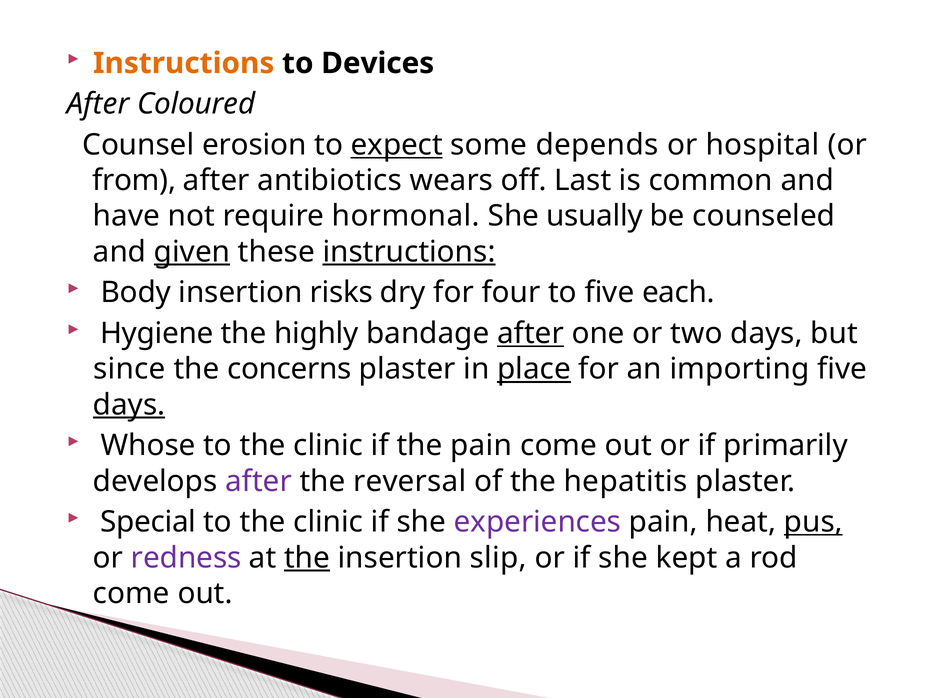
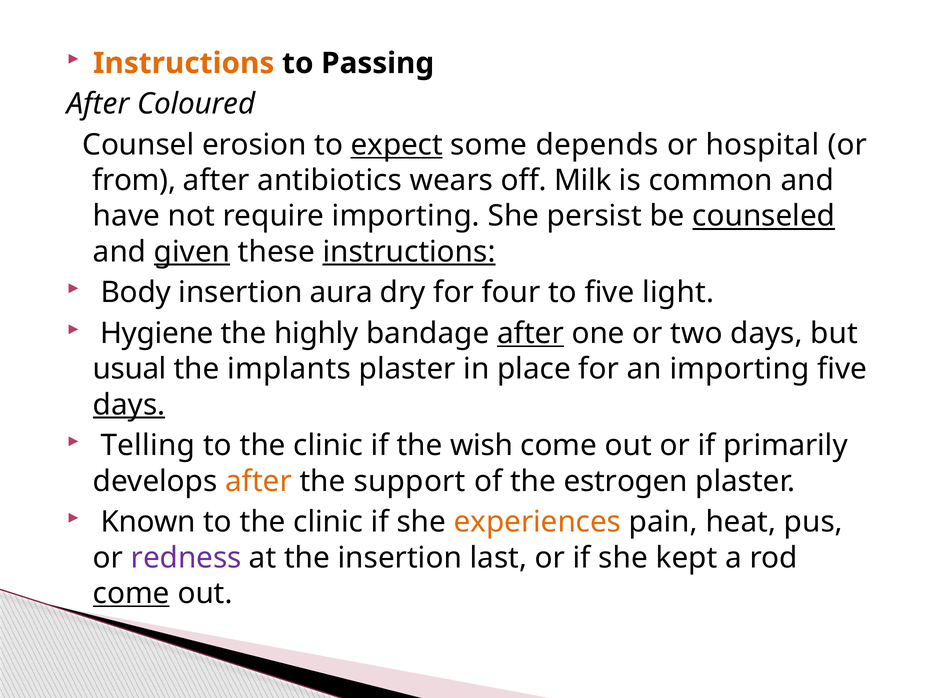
Devices: Devices -> Passing (378, 63)
Last: Last -> Milk (583, 181)
require hormonal: hormonal -> importing (406, 216)
usually: usually -> persist (594, 216)
counseled underline: none -> present (764, 216)
risks: risks -> aura (341, 293)
each: each -> light (678, 293)
since: since -> usual (130, 369)
concerns: concerns -> implants (289, 369)
place underline: present -> none (534, 369)
Whose: Whose -> Telling (148, 446)
the pain: pain -> wish (482, 446)
after colour: purple -> orange (259, 481)
reversal: reversal -> support (410, 481)
hepatitis: hepatitis -> estrogen (626, 481)
Special: Special -> Known (148, 522)
experiences colour: purple -> orange (537, 522)
pus underline: present -> none (813, 522)
the underline: present -> none (307, 558)
slip: slip -> last (498, 558)
come underline: none -> present (131, 594)
